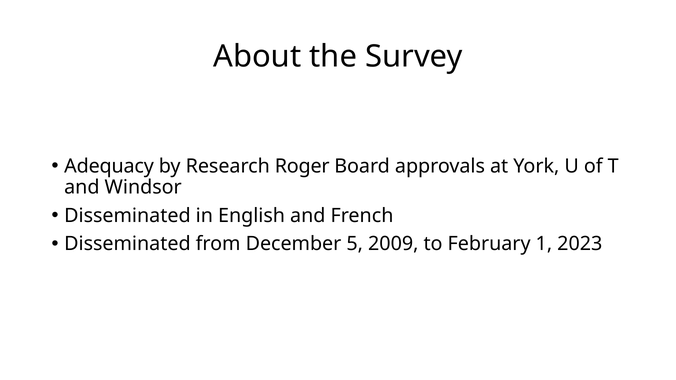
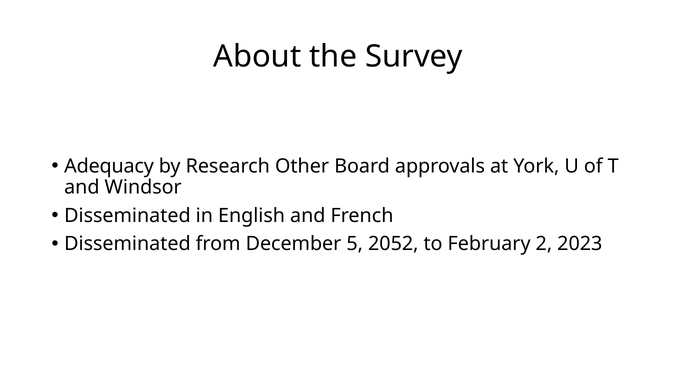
Roger: Roger -> Other (302, 166)
2009: 2009 -> 2052 (393, 244)
1: 1 -> 2 (544, 244)
